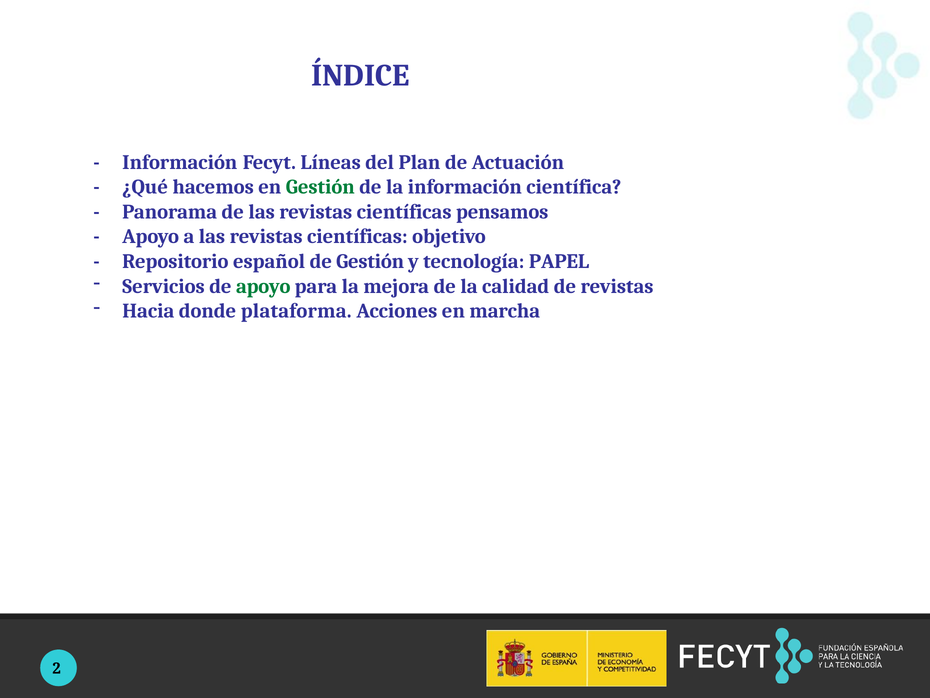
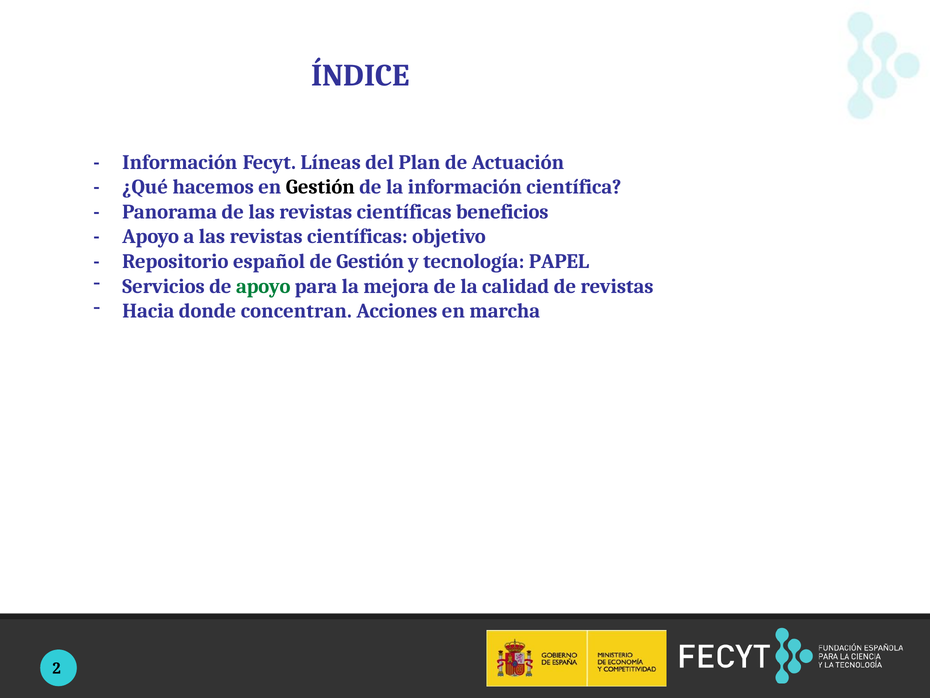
Gestión colour: green -> black (320, 187)
pensamos: pensamos -> beneficios (502, 212)
plataforma: plataforma -> concentran (296, 311)
